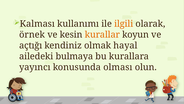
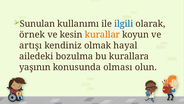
Kalması: Kalması -> Sunulan (37, 24)
ilgili colour: orange -> blue (124, 24)
açtığı: açtığı -> artışı (31, 45)
bulmaya: bulmaya -> bozulma (74, 56)
yayıncı: yayıncı -> yaşının (35, 67)
